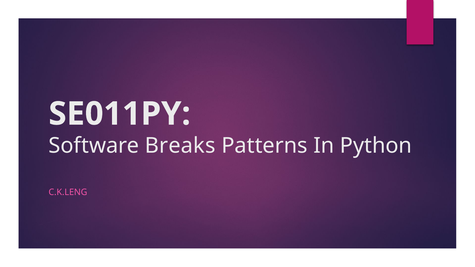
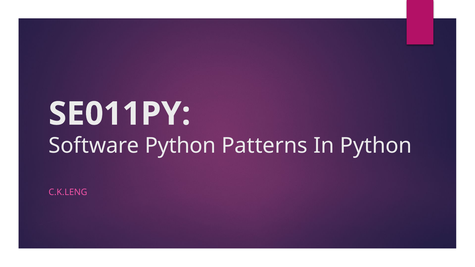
Software Breaks: Breaks -> Python (180, 146)
